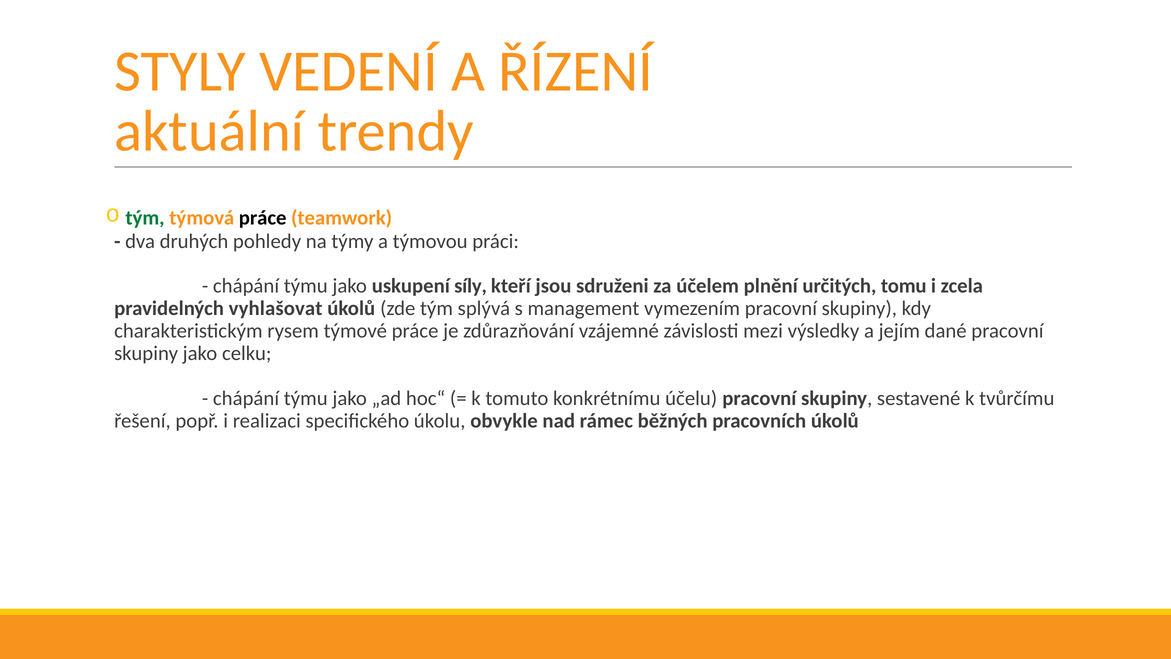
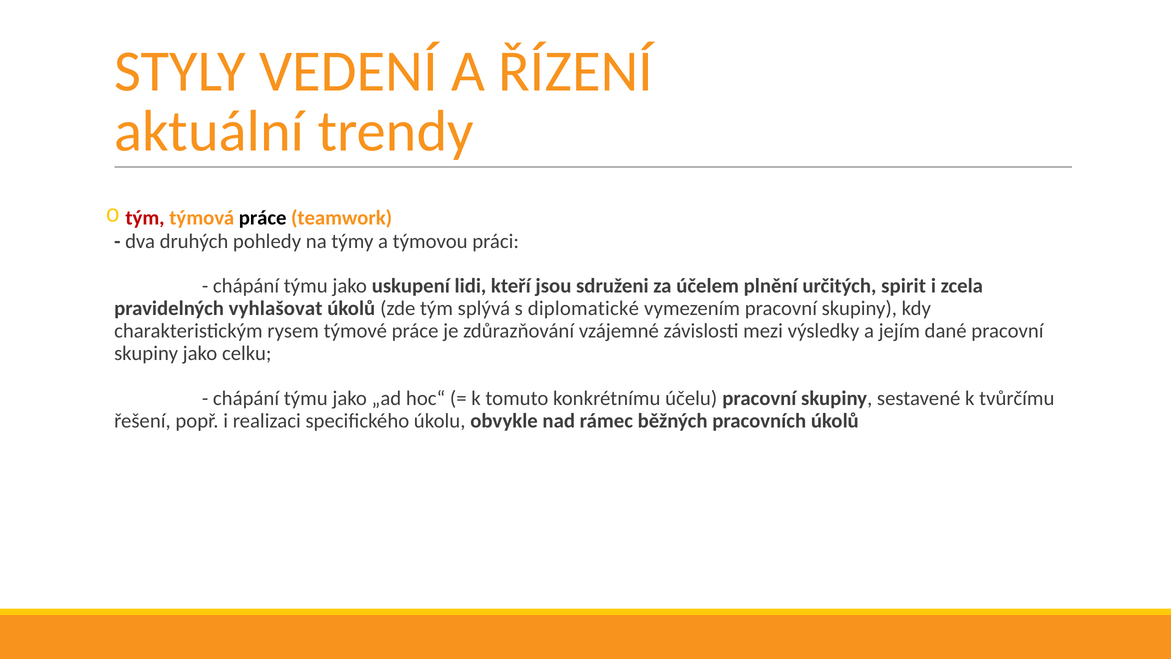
tým colour: green -> red (145, 218)
síly: síly -> lidi (470, 286)
tomu: tomu -> spirit (904, 286)
management: management -> diplomatické (583, 308)
